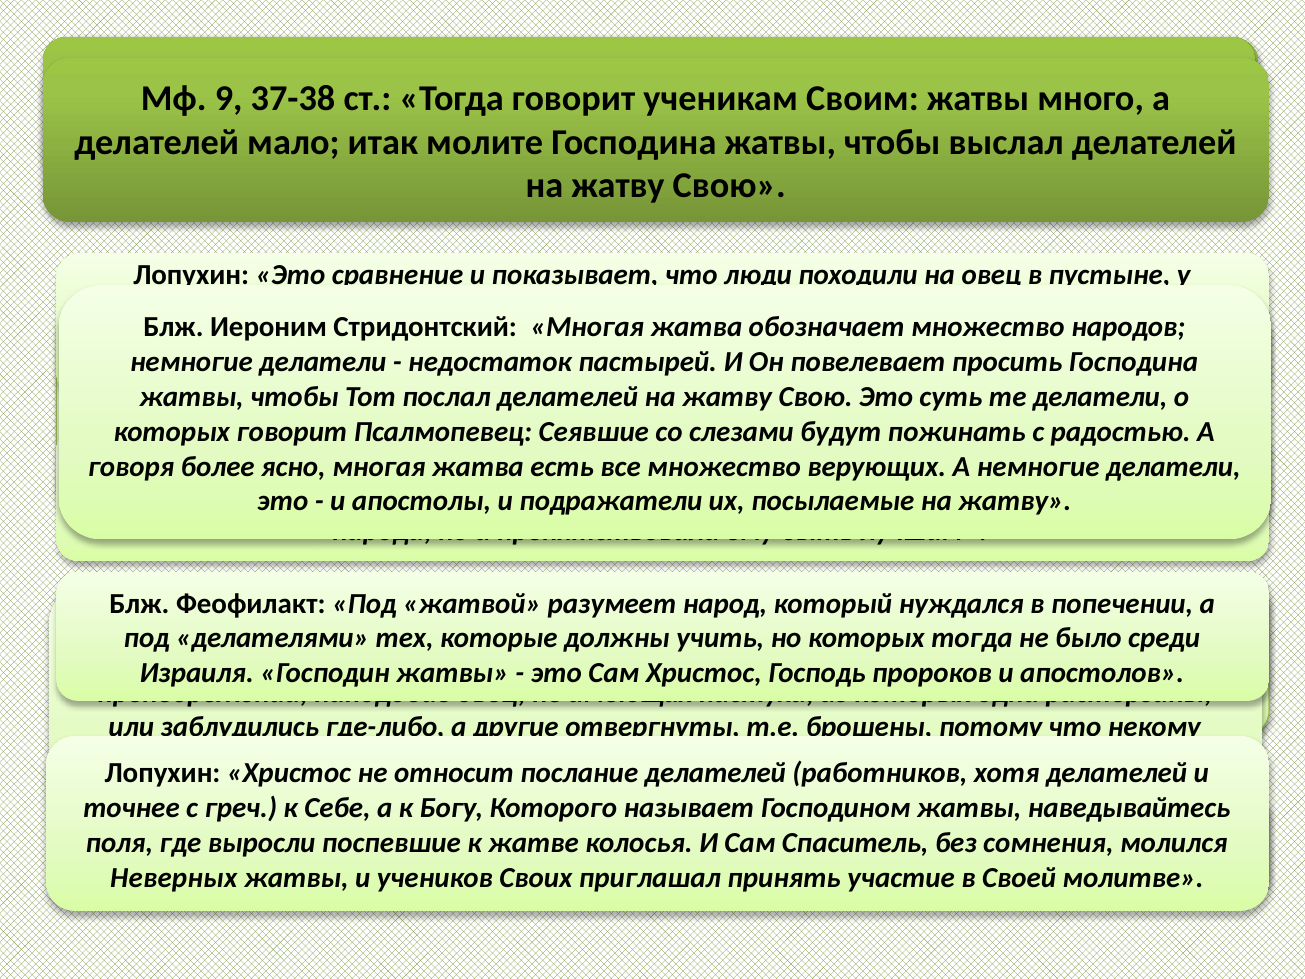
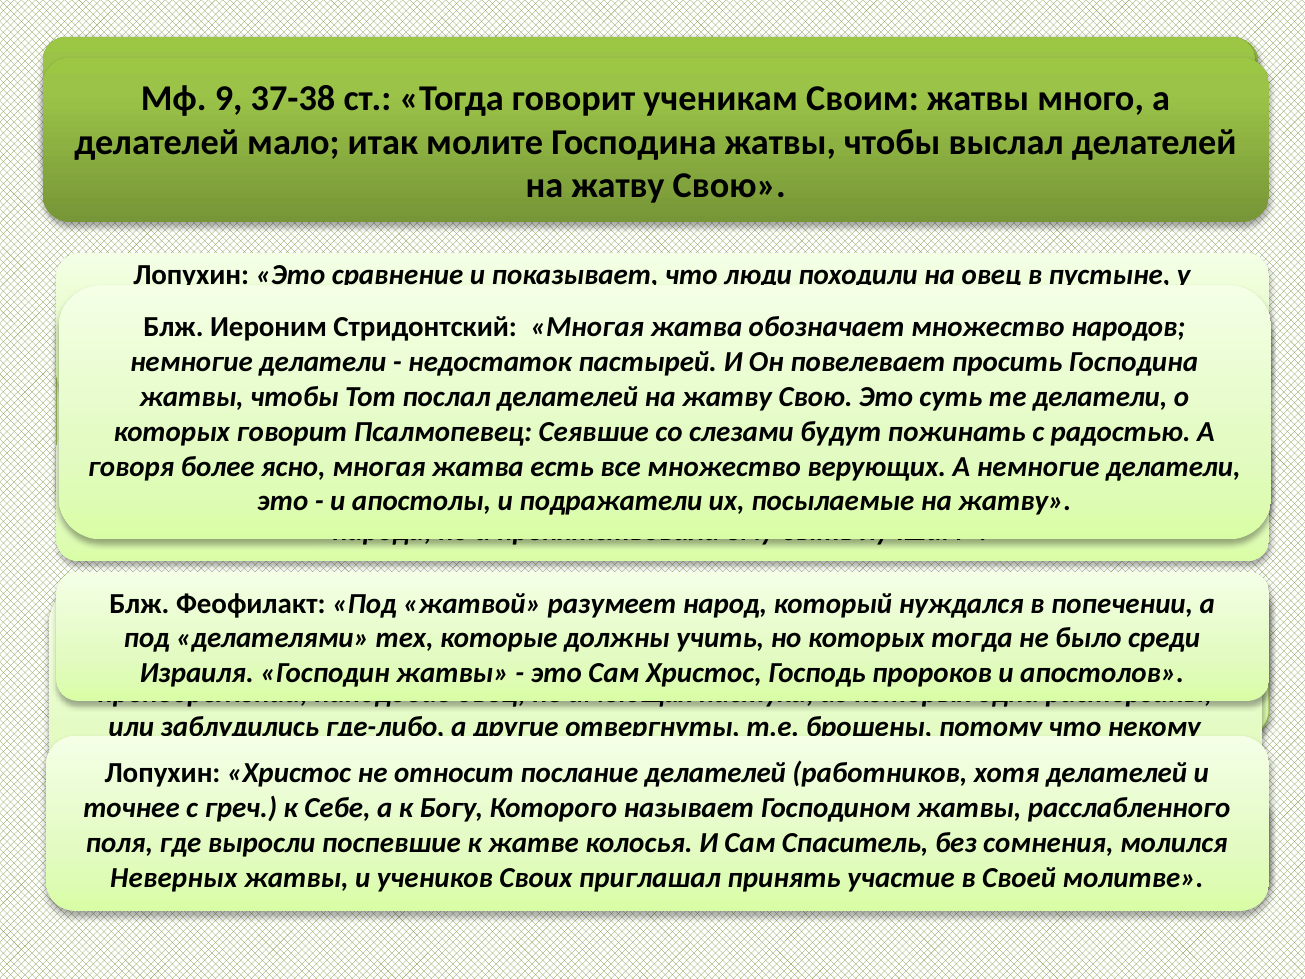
наведывайтесь: наведывайтесь -> расслабленного (1129, 808)
